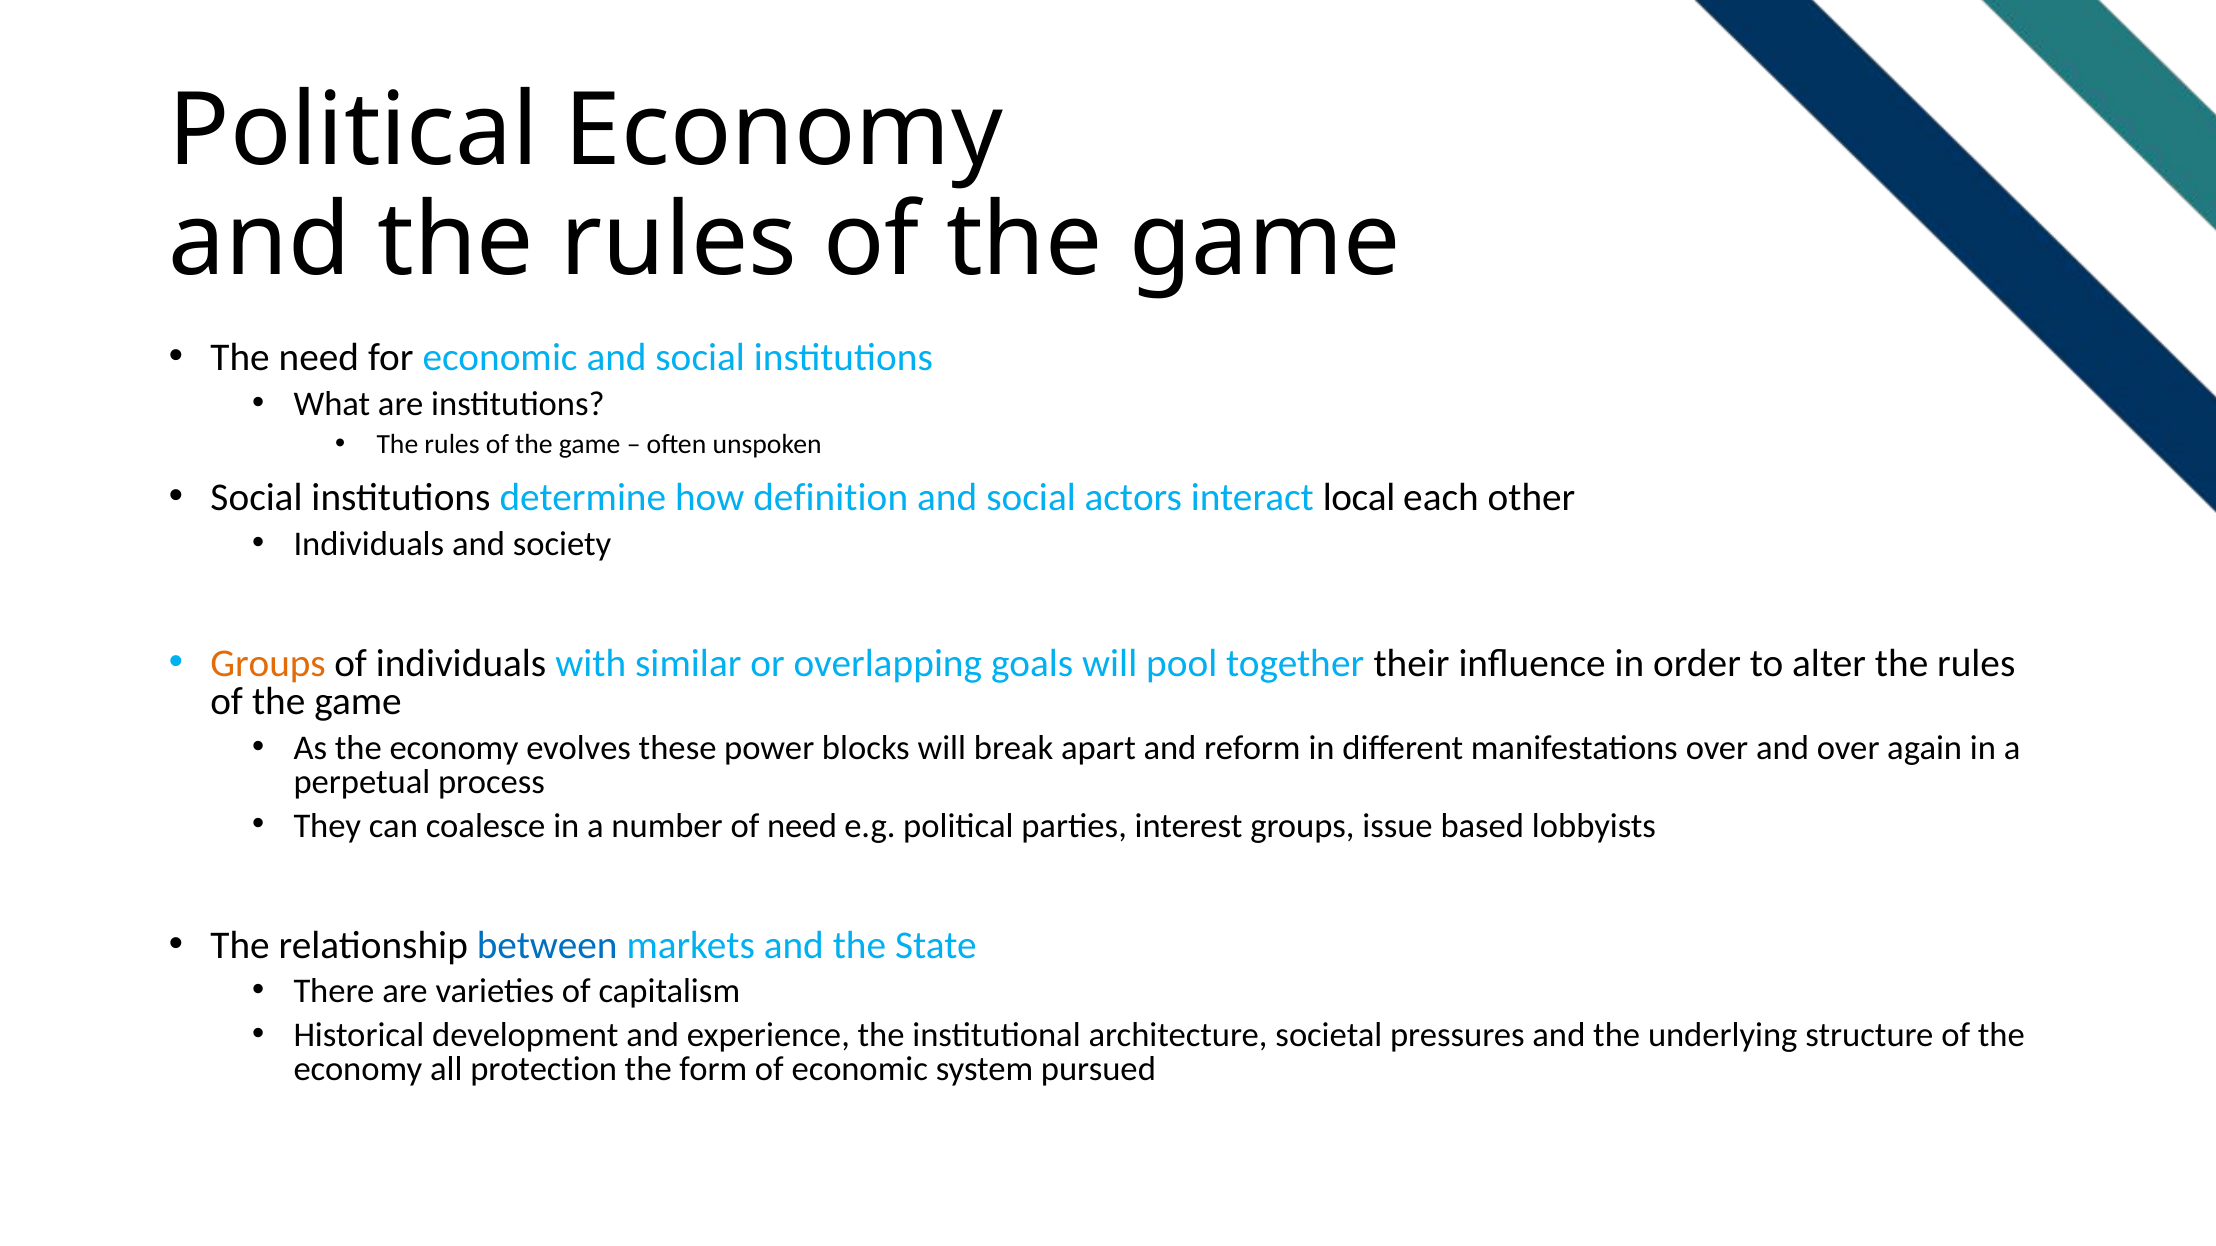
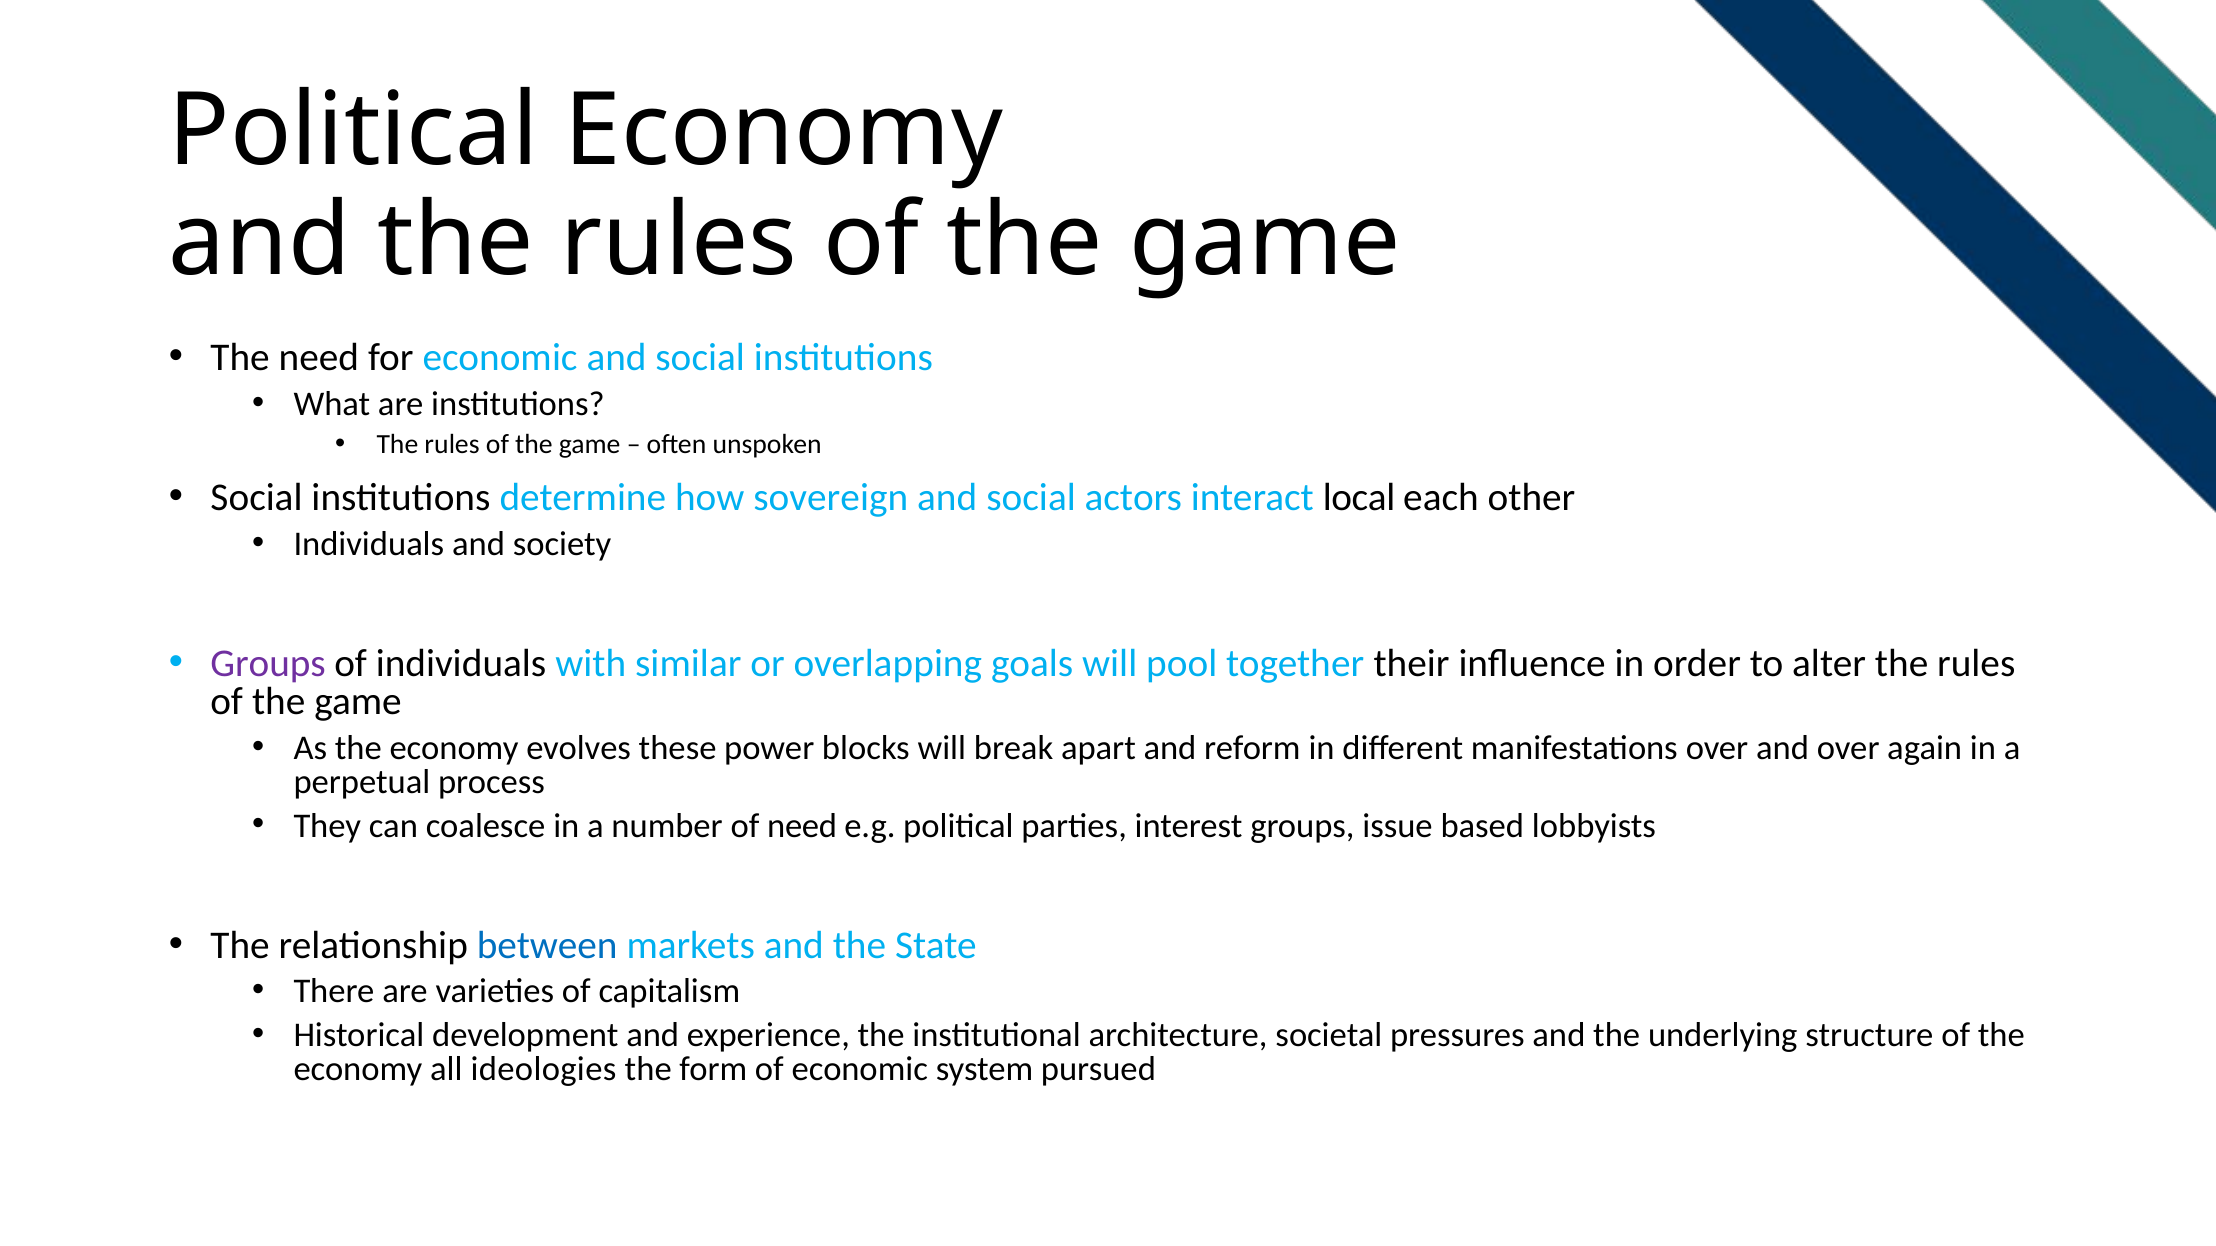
definition: definition -> sovereign (831, 498)
Groups colour: orange -> purple (268, 664)
protection: protection -> ideologies (543, 1070)
